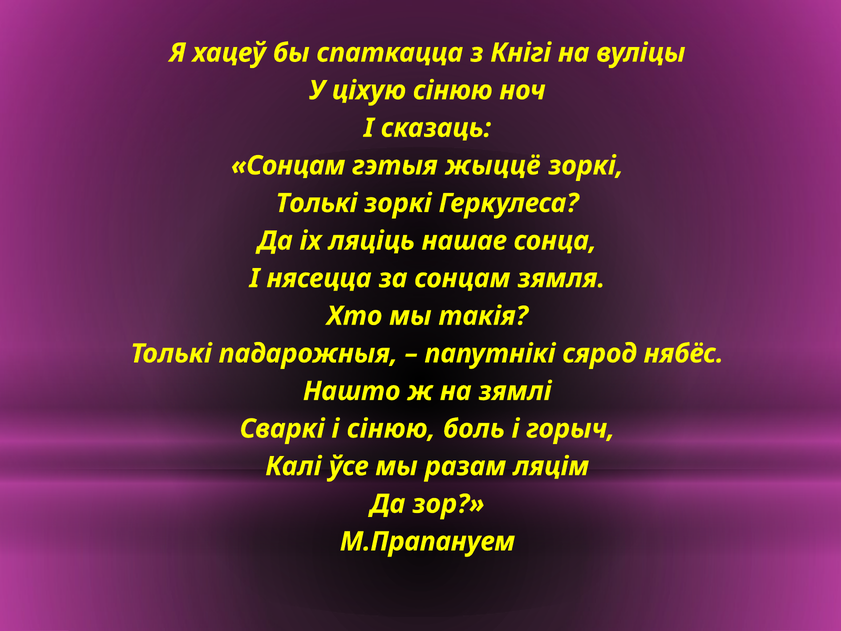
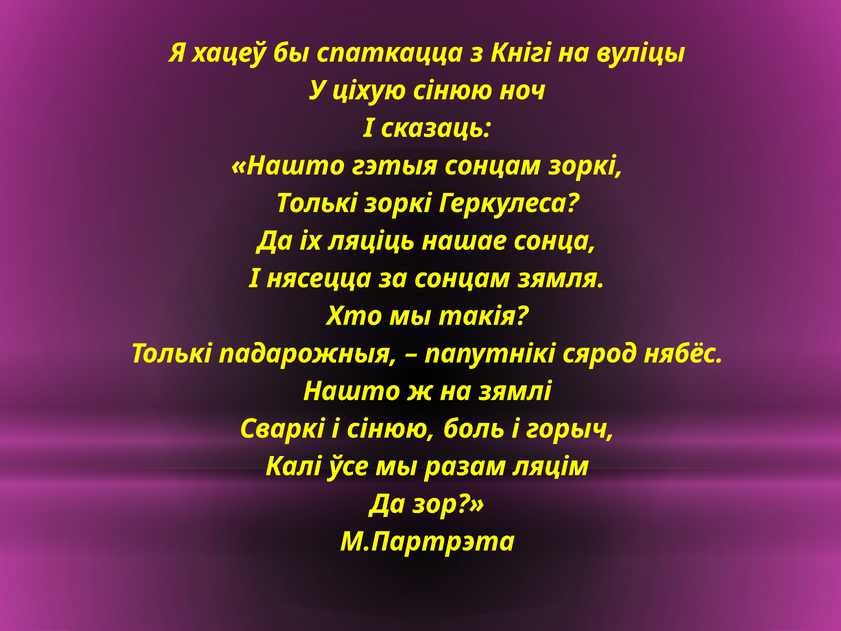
Сонцам: Сонцам -> Нашто (288, 166)
гэтыя жыццё: жыццё -> сонцам (493, 166)
М.Прапануем: М.Прапануем -> М.Партрэта (427, 541)
